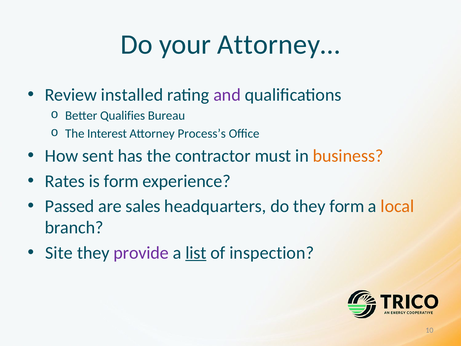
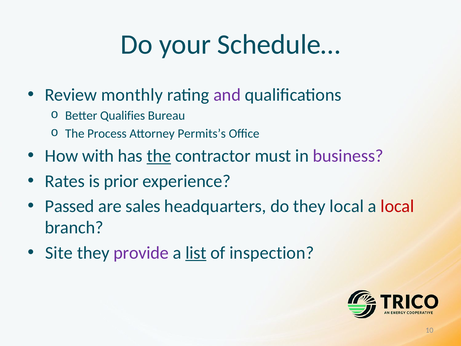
Attorney…: Attorney… -> Schedule… (279, 45)
installed: installed -> monthly (132, 95)
Interest: Interest -> Process (107, 134)
Process’s: Process’s -> Permits’s (202, 134)
sent: sent -> with (98, 156)
the underline: none -> present (159, 156)
business colour: orange -> purple (348, 156)
is form: form -> prior (121, 181)
they form: form -> local (347, 206)
local colour: orange -> red (397, 206)
